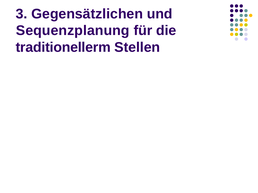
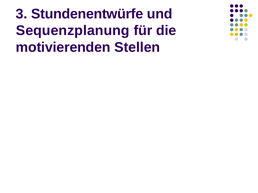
Gegensätzlichen: Gegensätzlichen -> Stundenentwürfe (87, 14)
traditionellerm: traditionellerm -> motivierenden (63, 47)
